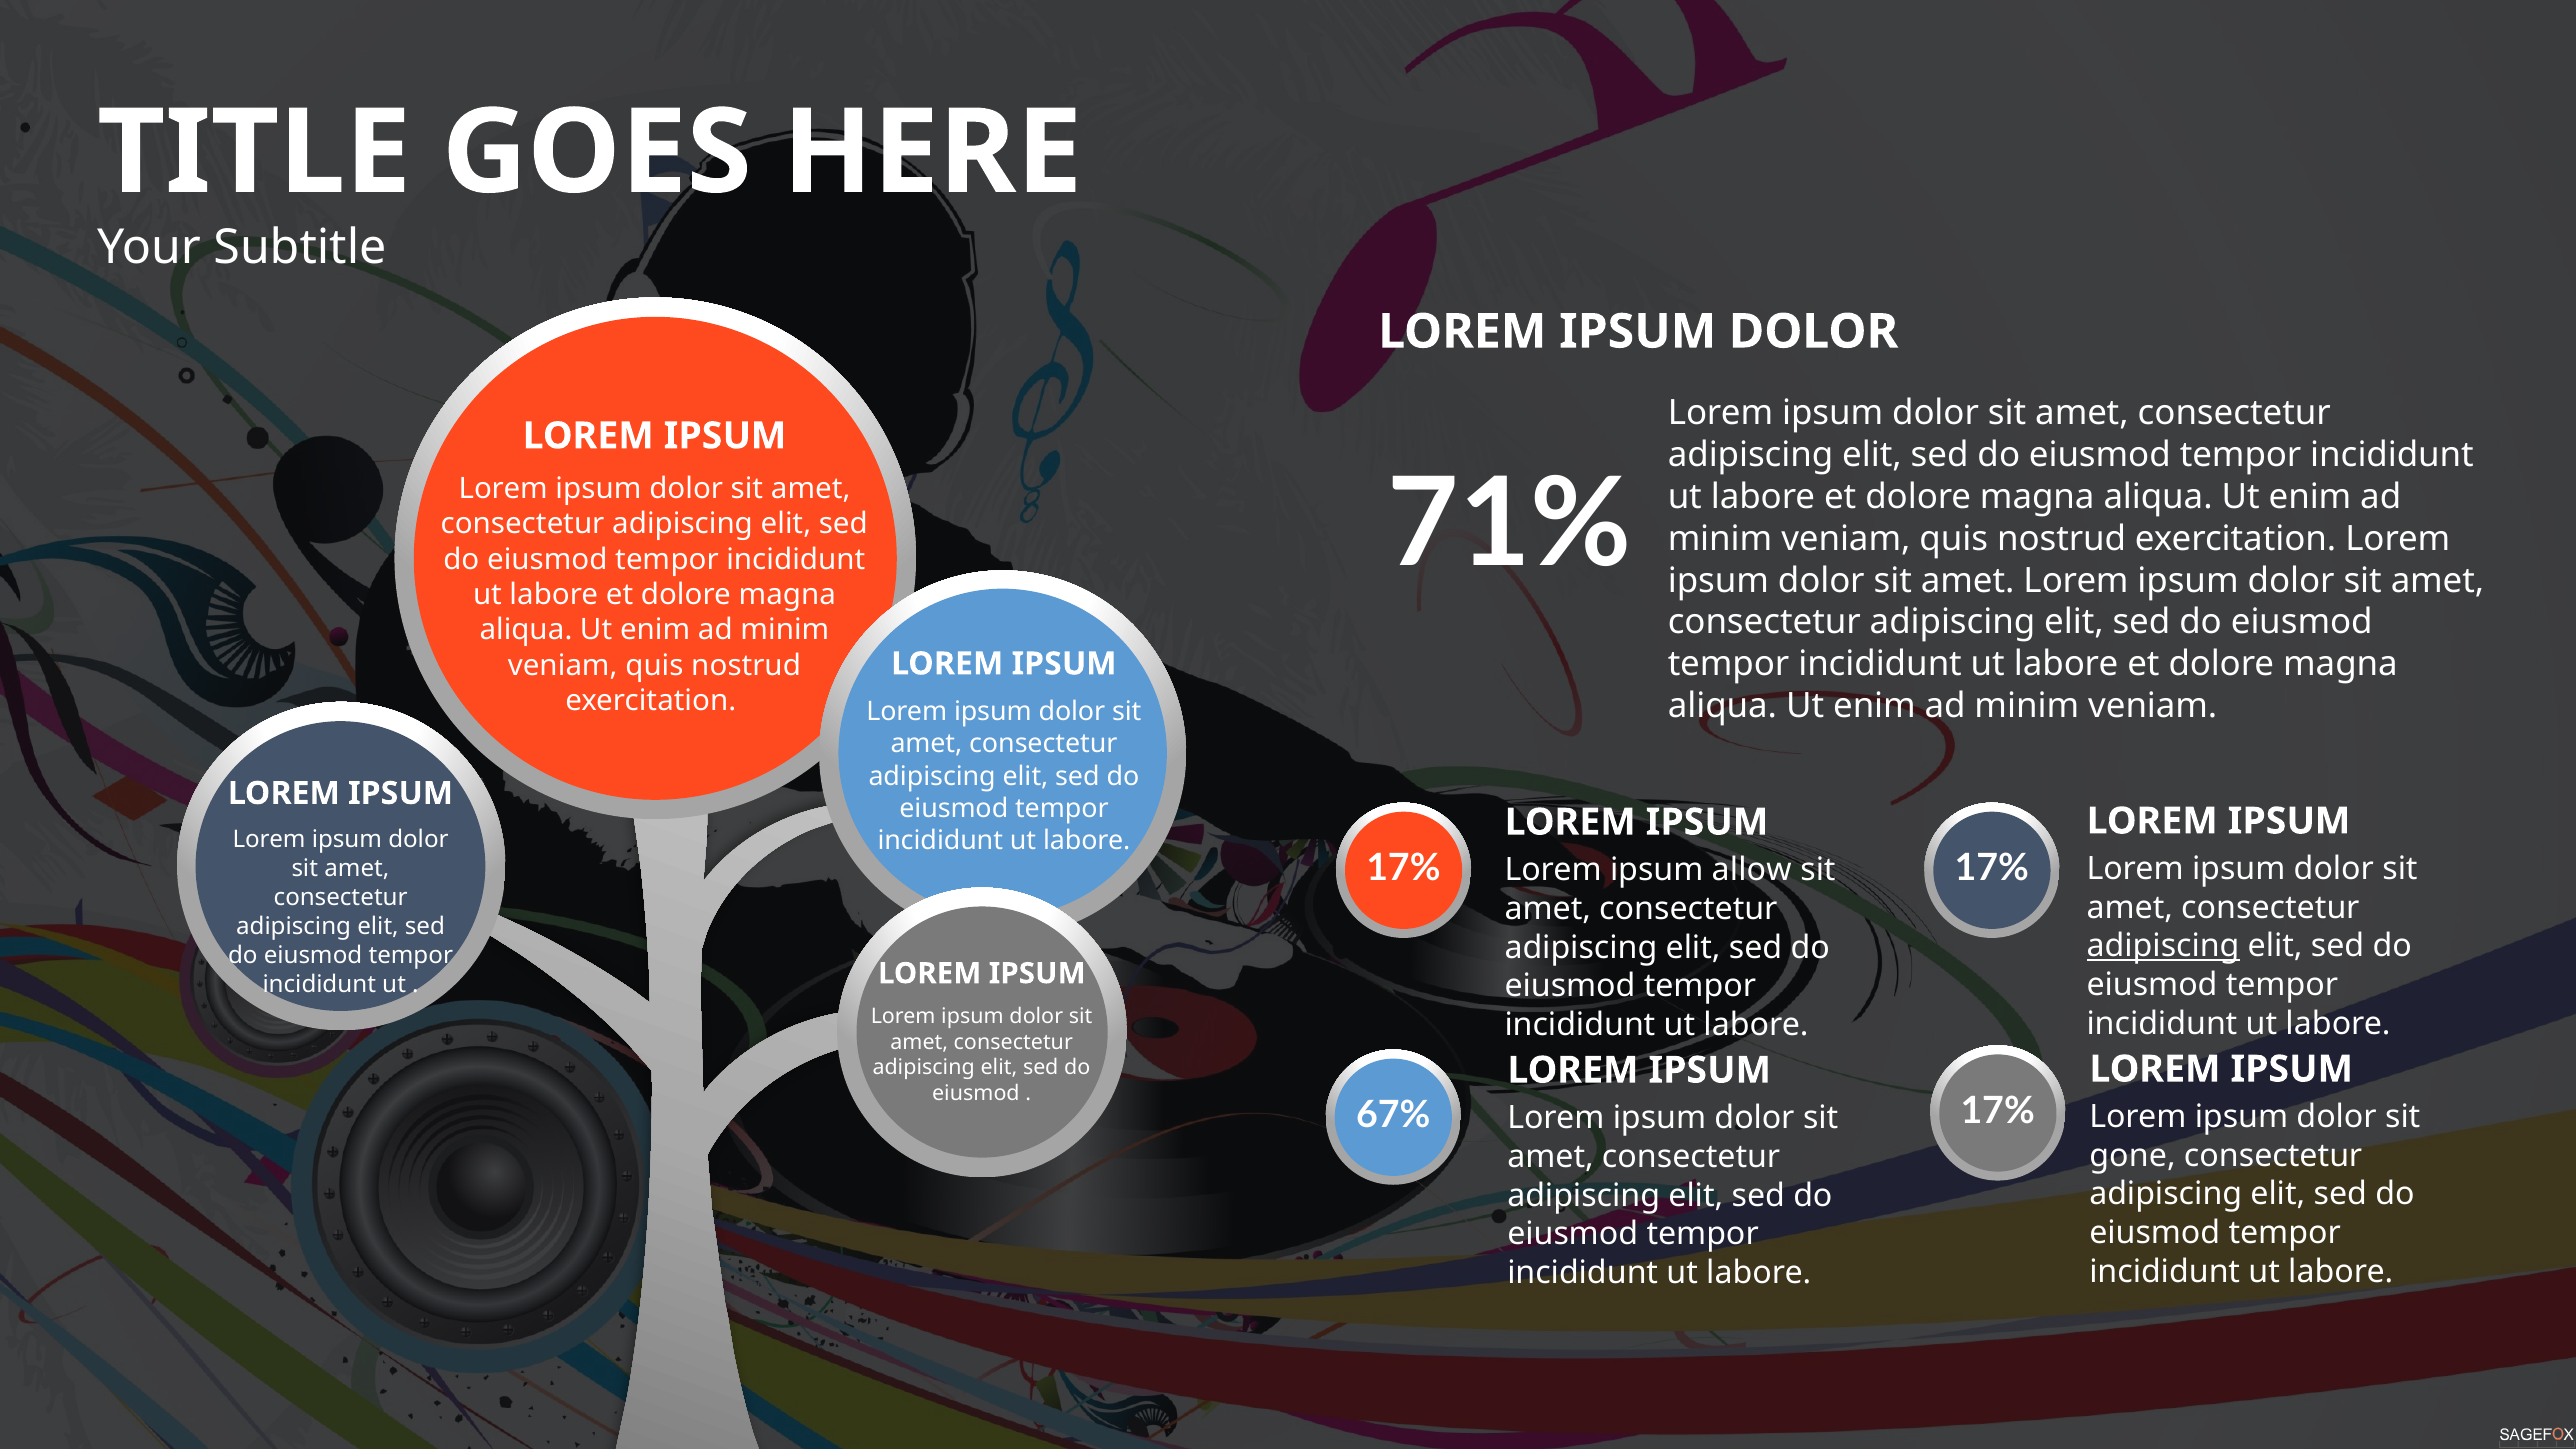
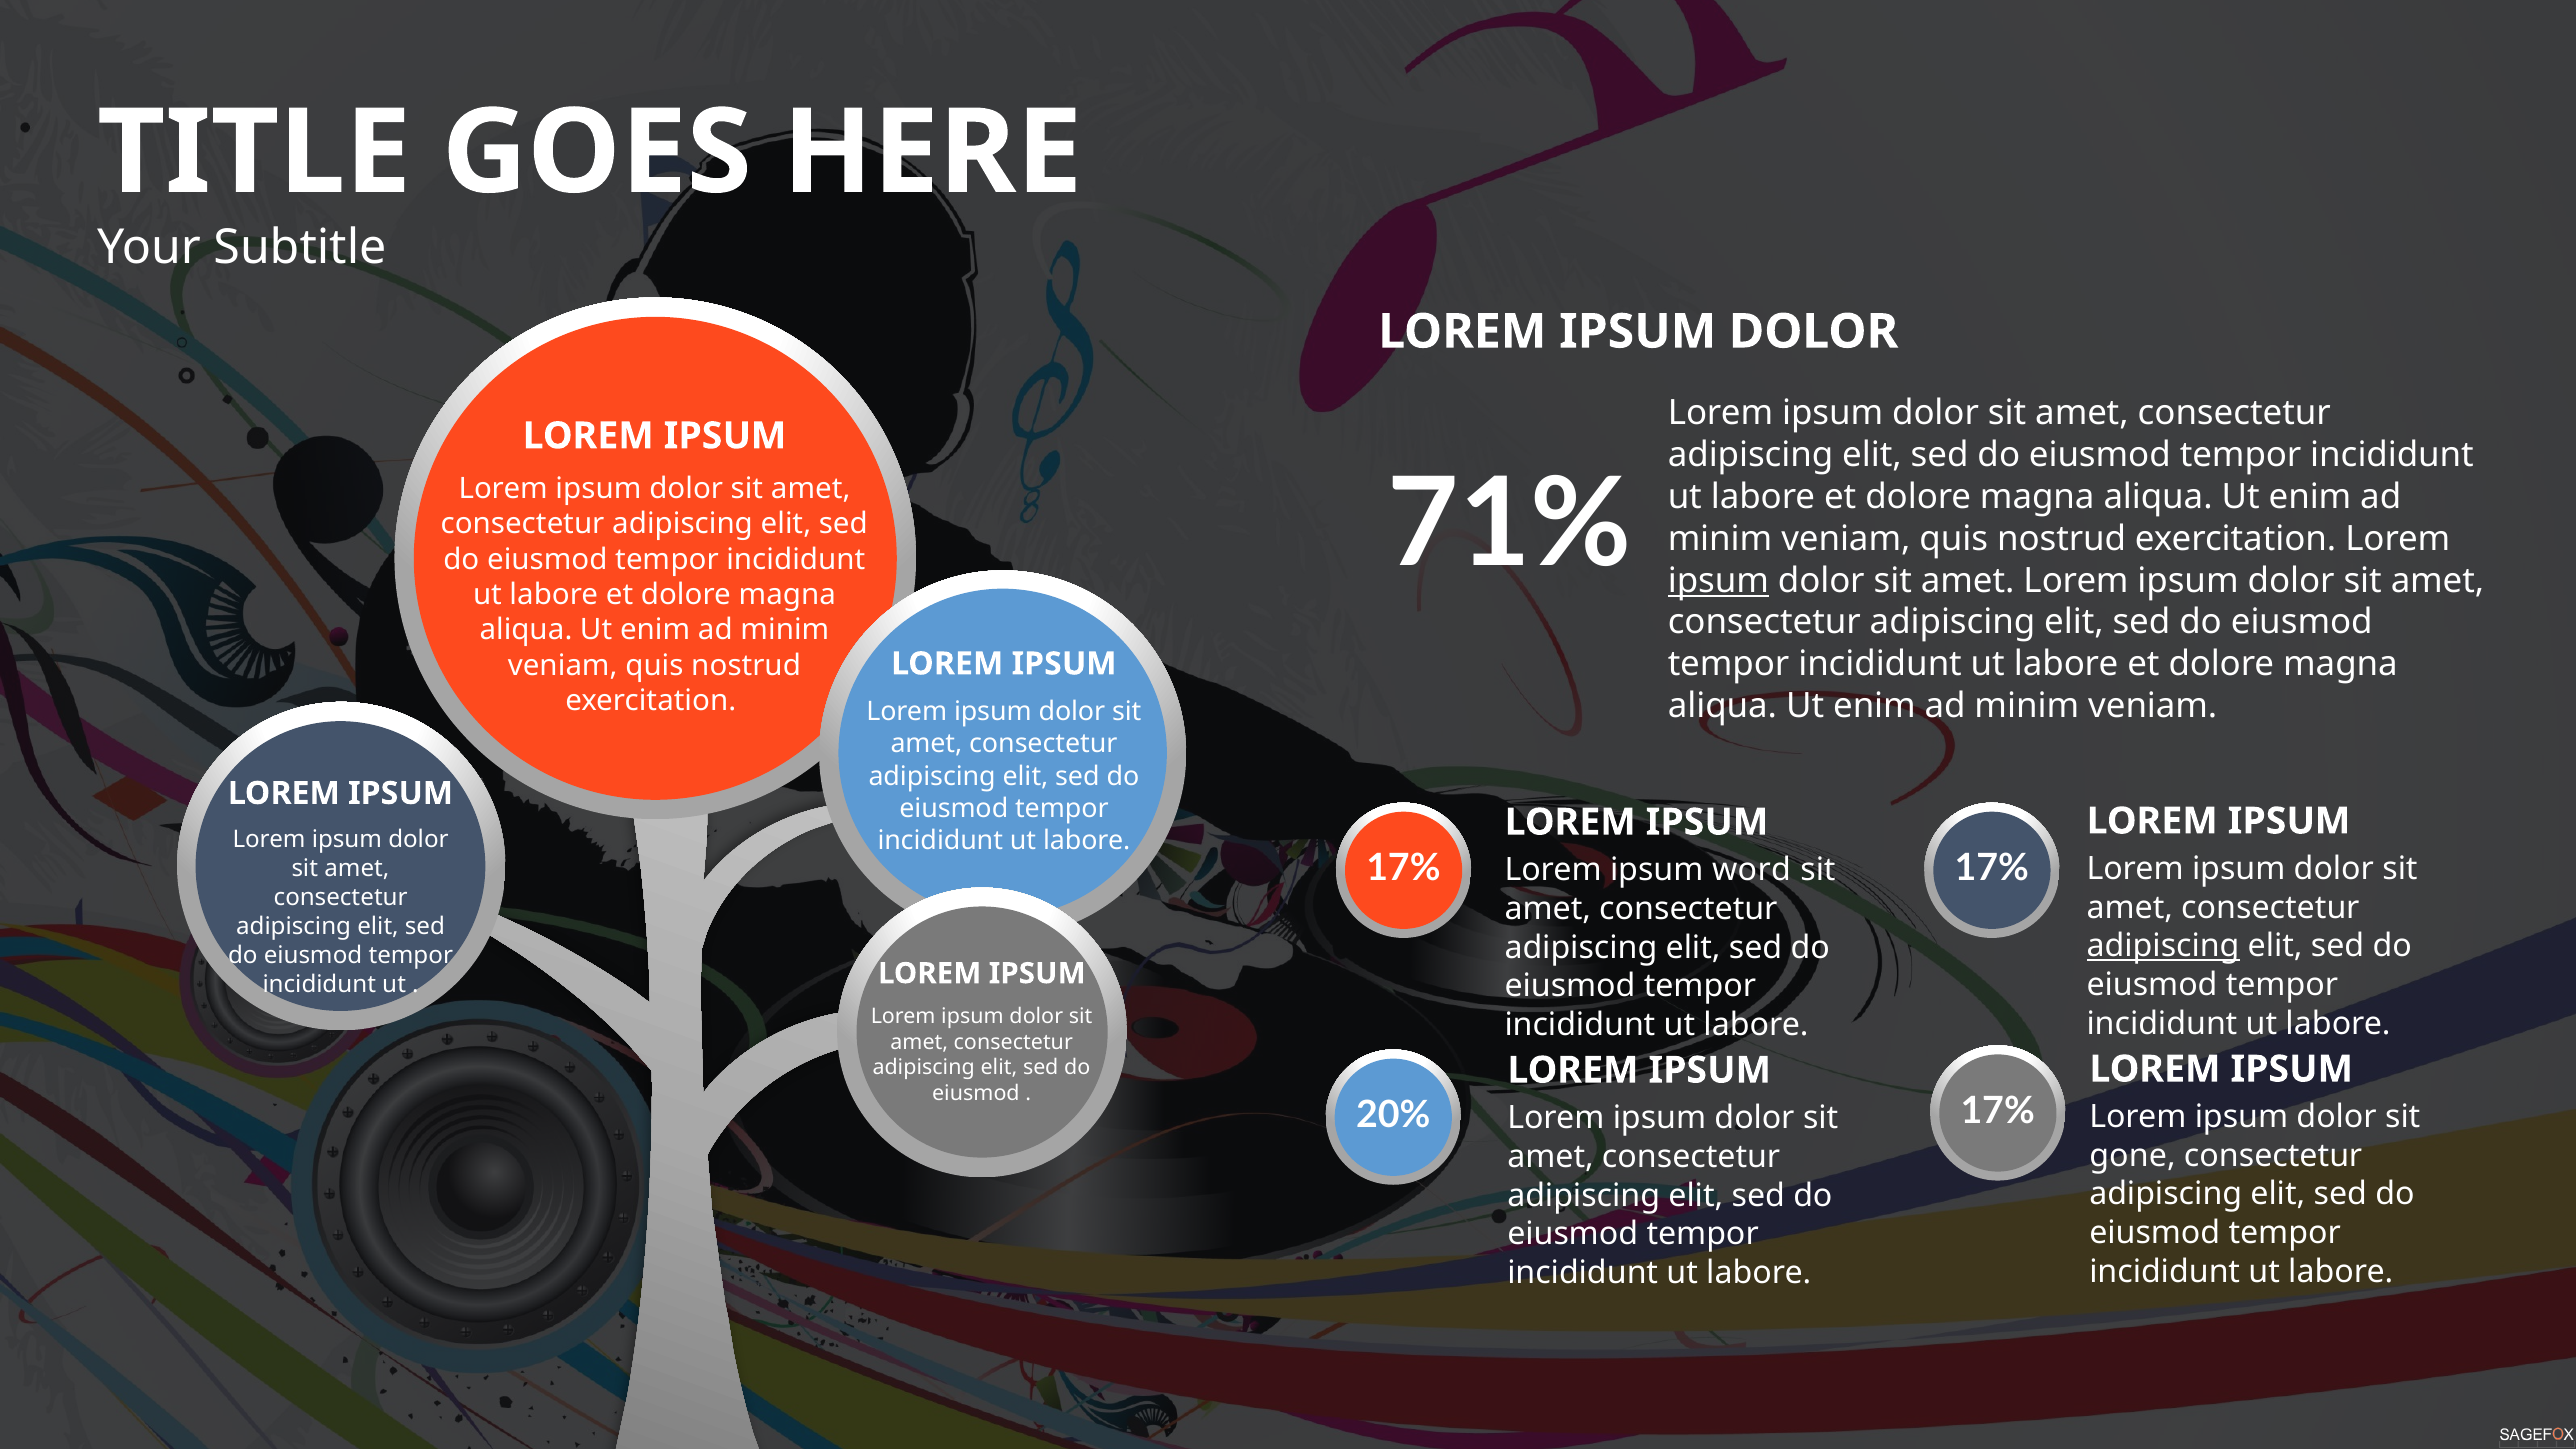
ipsum underline: none -> present (1718, 581)
allow: allow -> word (1752, 870)
67%: 67% -> 20% (1393, 1115)
